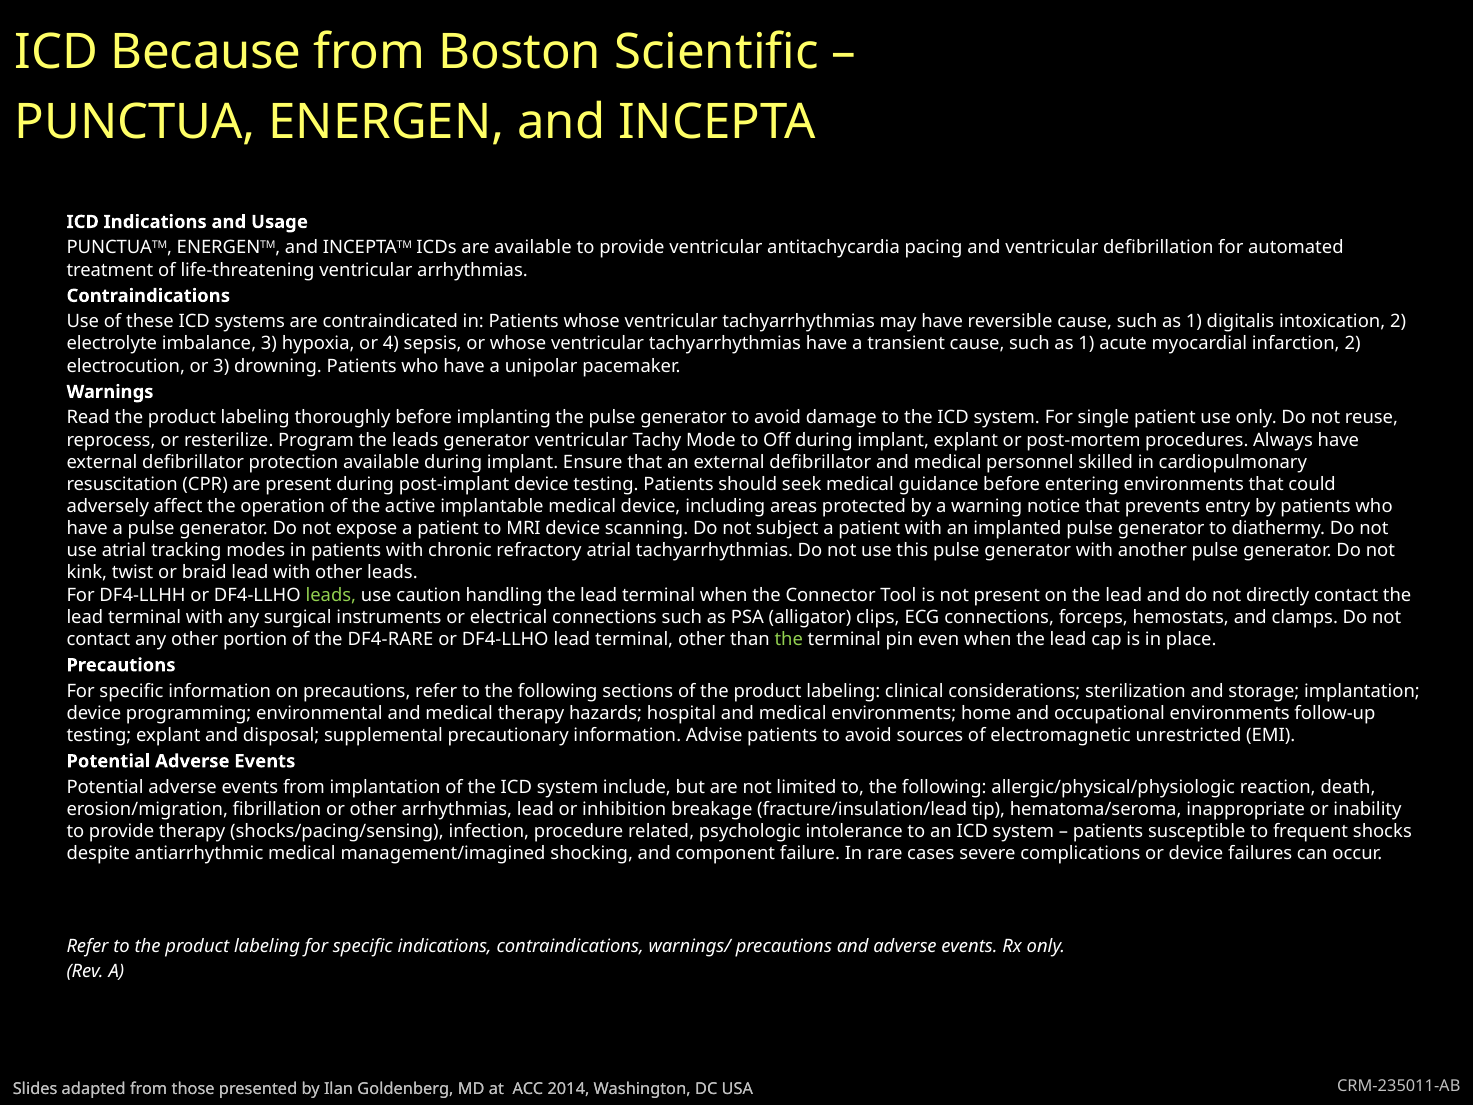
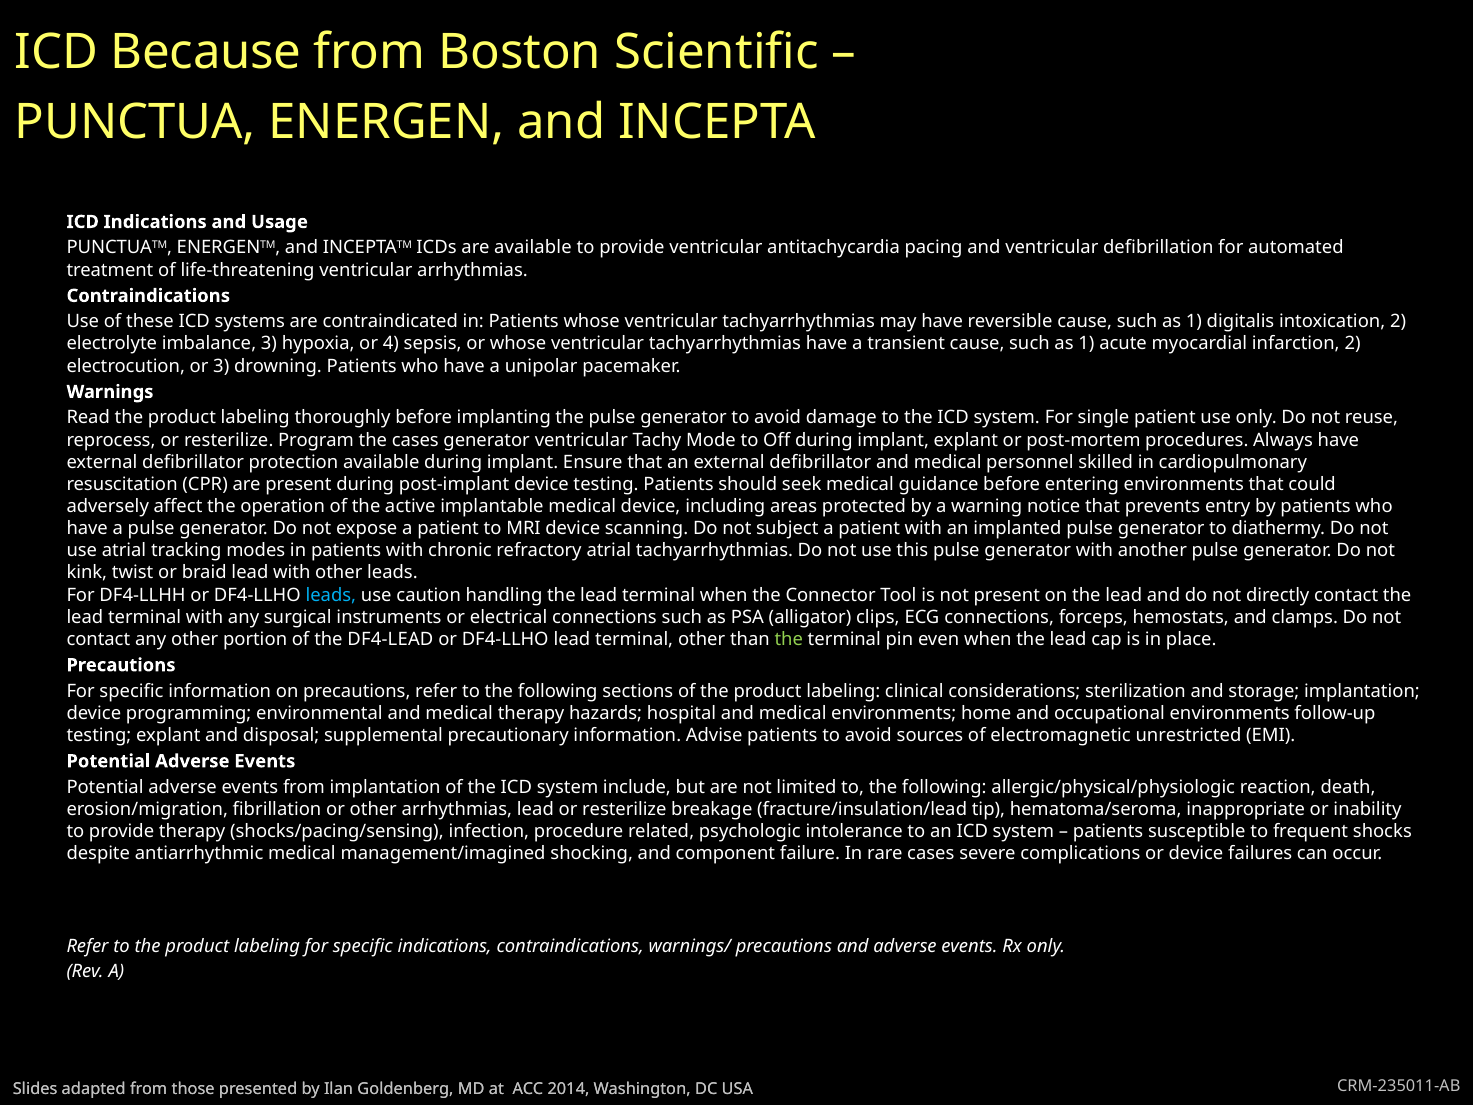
the leads: leads -> cases (415, 440)
leads colour: light green -> light blue (331, 595)
DF4-RARE: DF4-RARE -> DF4-LEAD (390, 639)
lead or inhibition: inhibition -> resterilize (624, 809)
